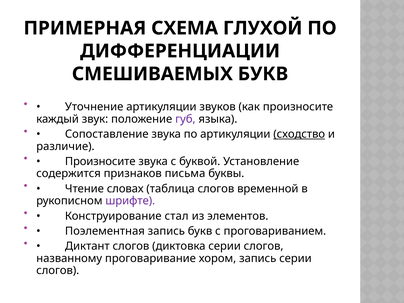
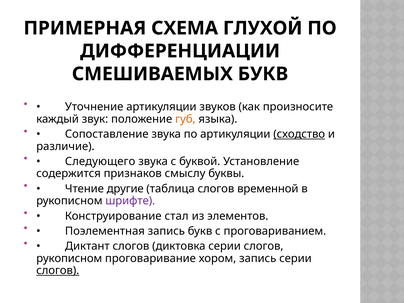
губ colour: purple -> orange (185, 119)
Произносите: Произносите -> Следующего (100, 161)
письма: письма -> смыслу (185, 174)
словах: словах -> другие (125, 189)
названному: названному -> рукописном (69, 258)
слогов underline: none -> present (58, 271)
